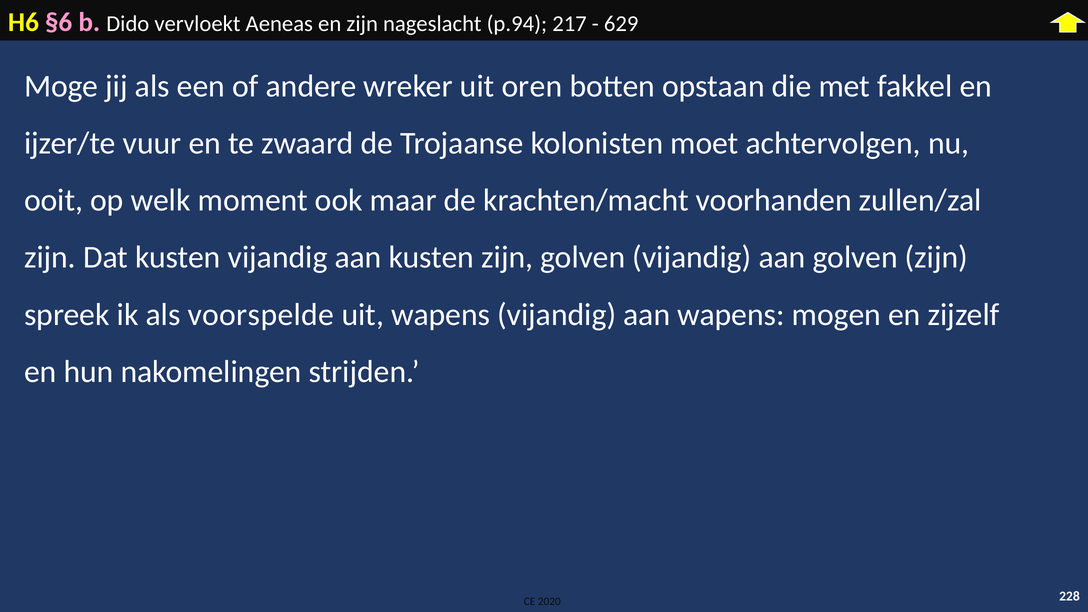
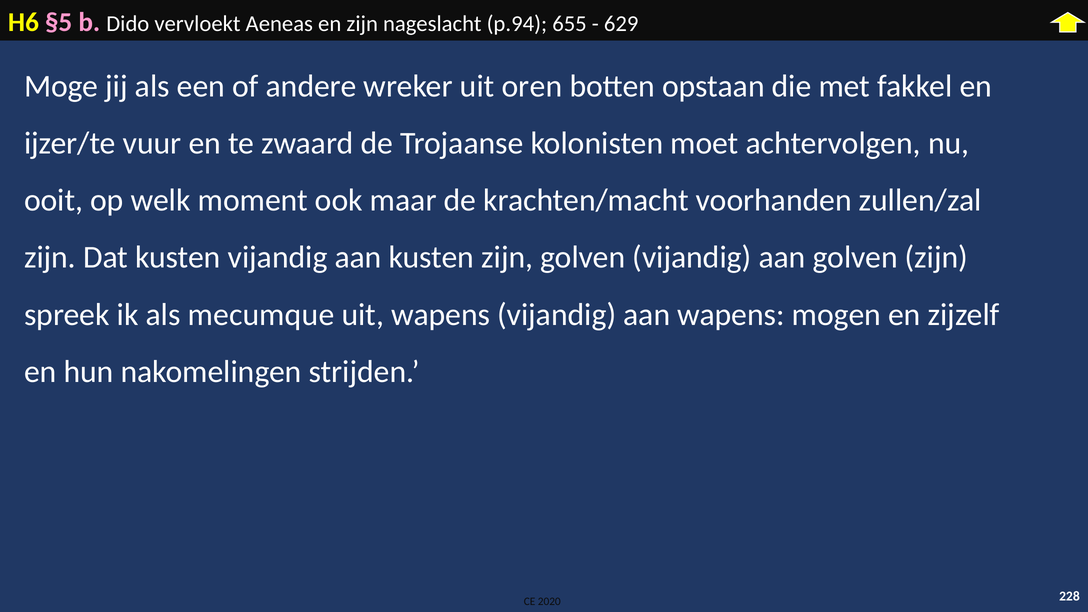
§6: §6 -> §5 (59, 22)
217: 217 -> 655 (570, 24)
voorspelde: voorspelde -> mecumque (261, 315)
